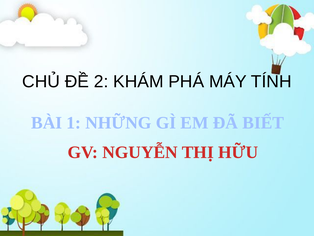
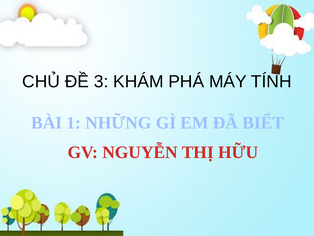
2: 2 -> 3 (101, 81)
